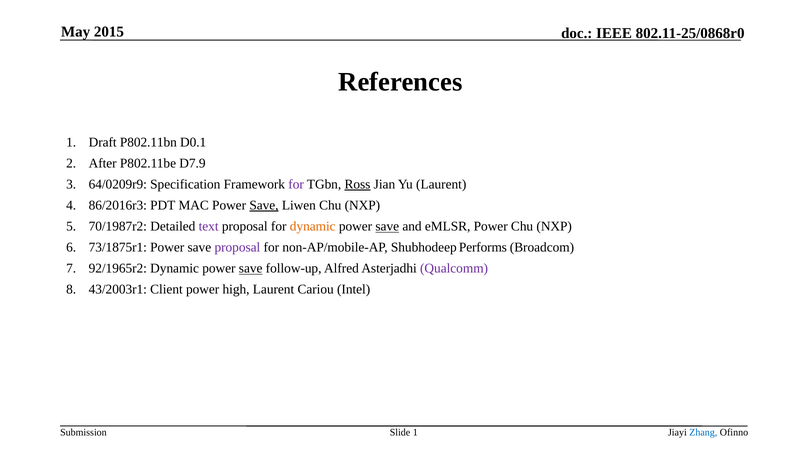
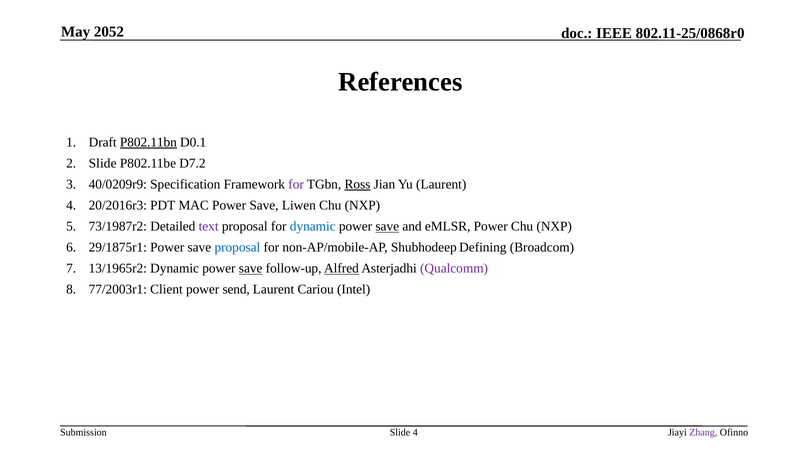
2015: 2015 -> 2052 (109, 32)
P802.11bn underline: none -> present (148, 142)
After: After -> Slide (103, 163)
D7.9: D7.9 -> D7.2 (192, 163)
64/0209r9: 64/0209r9 -> 40/0209r9 (118, 184)
86/2016r3: 86/2016r3 -> 20/2016r3 (118, 205)
Save underline: present -> none (264, 205)
70/1987r2: 70/1987r2 -> 73/1987r2 (118, 226)
dynamic colour: orange -> blue (313, 226)
73/1875r1: 73/1875r1 -> 29/1875r1 (118, 247)
proposal colour: purple -> blue (237, 247)
Performs: Performs -> Defining (483, 247)
92/1965r2: 92/1965r2 -> 13/1965r2 (118, 268)
Alfred underline: none -> present (341, 268)
43/2003r1: 43/2003r1 -> 77/2003r1 (118, 289)
high: high -> send (236, 289)
Slide 1: 1 -> 4 (415, 432)
Zhang colour: blue -> purple (703, 432)
